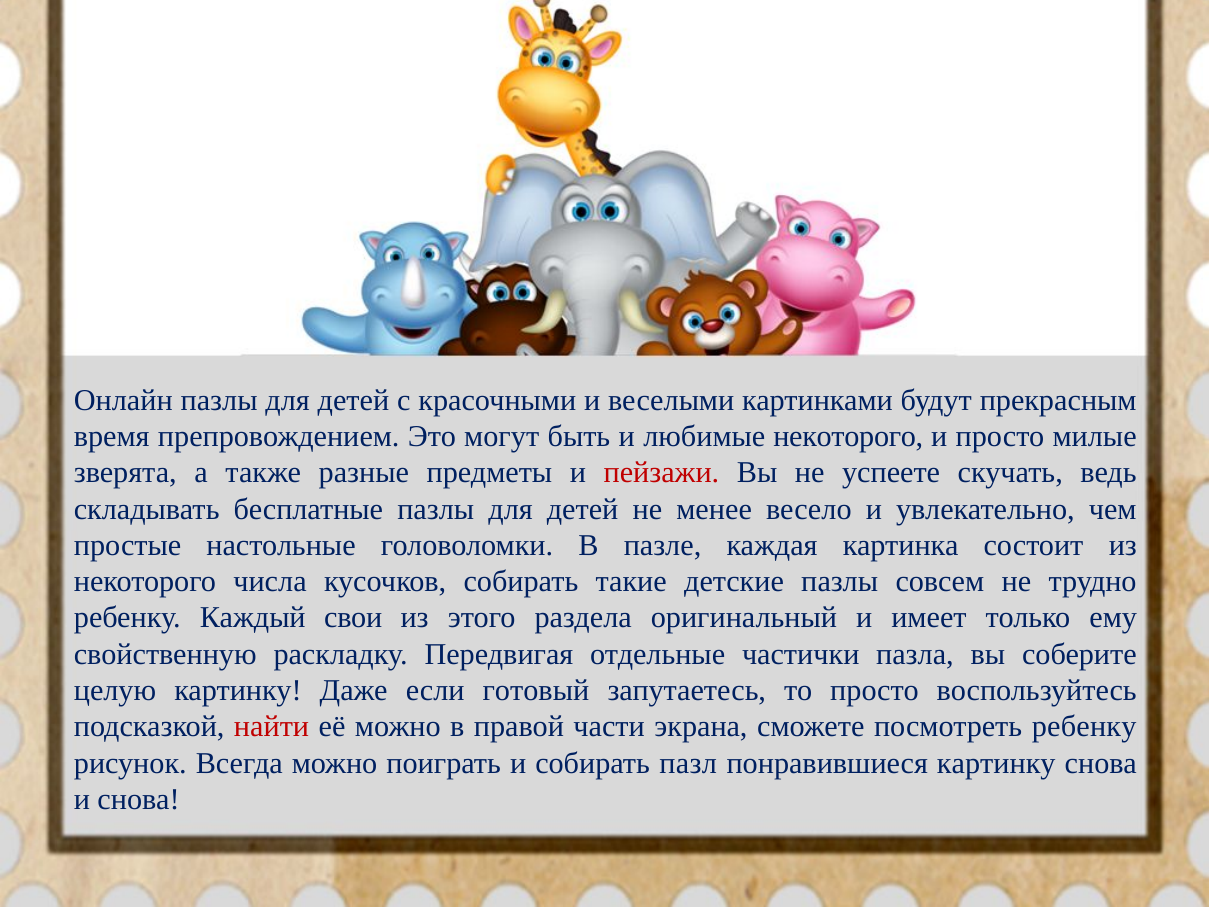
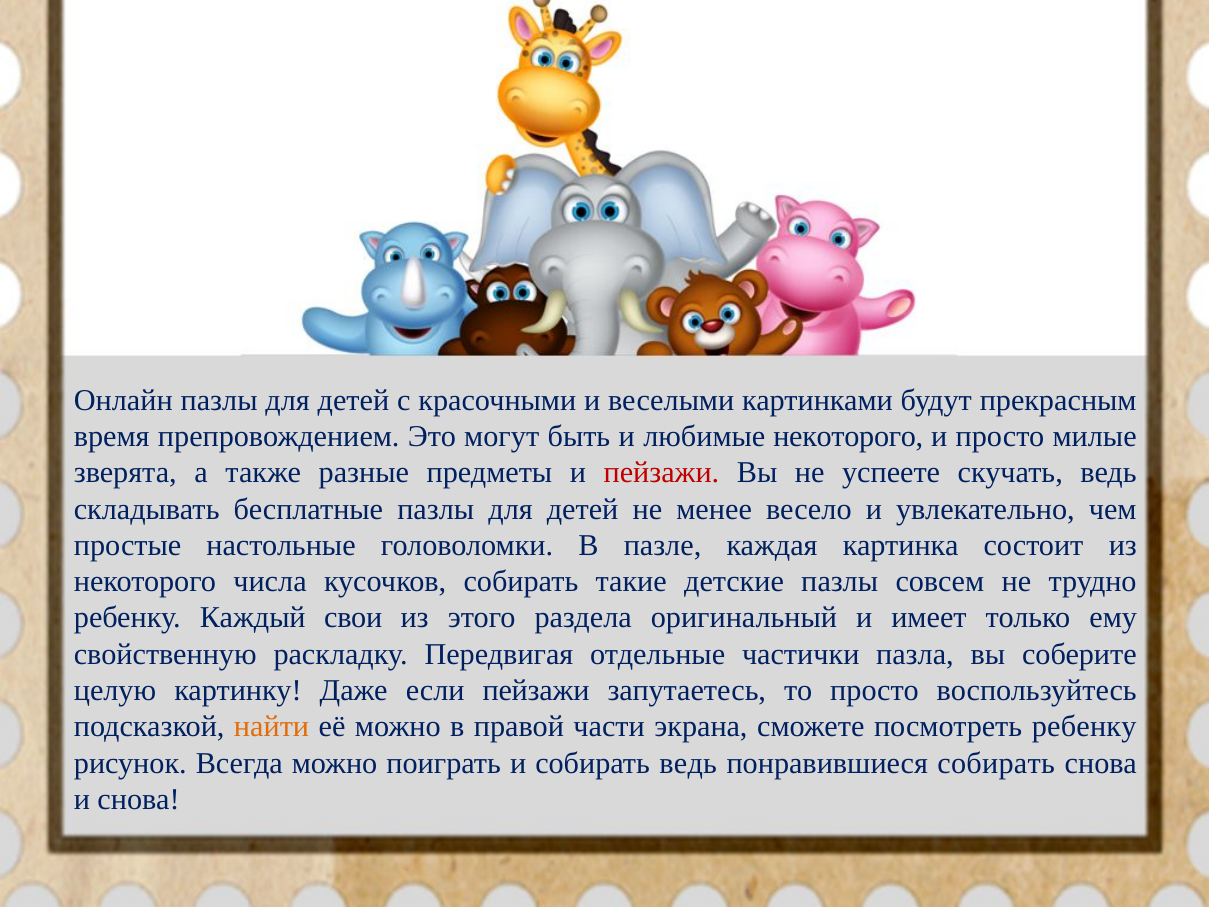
если готовый: готовый -> пейзажи (536, 690)
найти colour: red -> orange (272, 727)
собирать пазл: пазл -> ведь (688, 763)
понравившиеся картинку: картинку -> собирать (996, 763)
